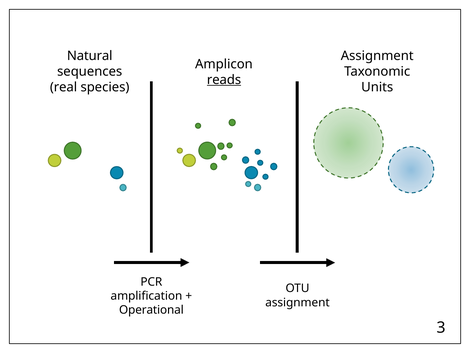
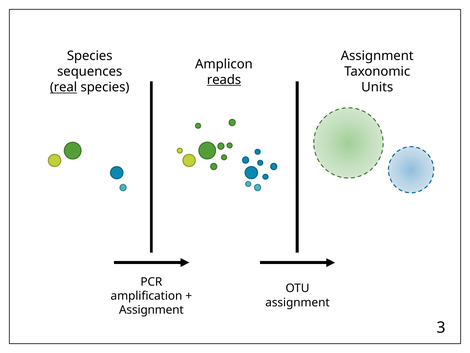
Natural: Natural -> Species (90, 56)
real underline: none -> present (64, 87)
Operational: Operational -> Assignment (151, 310)
